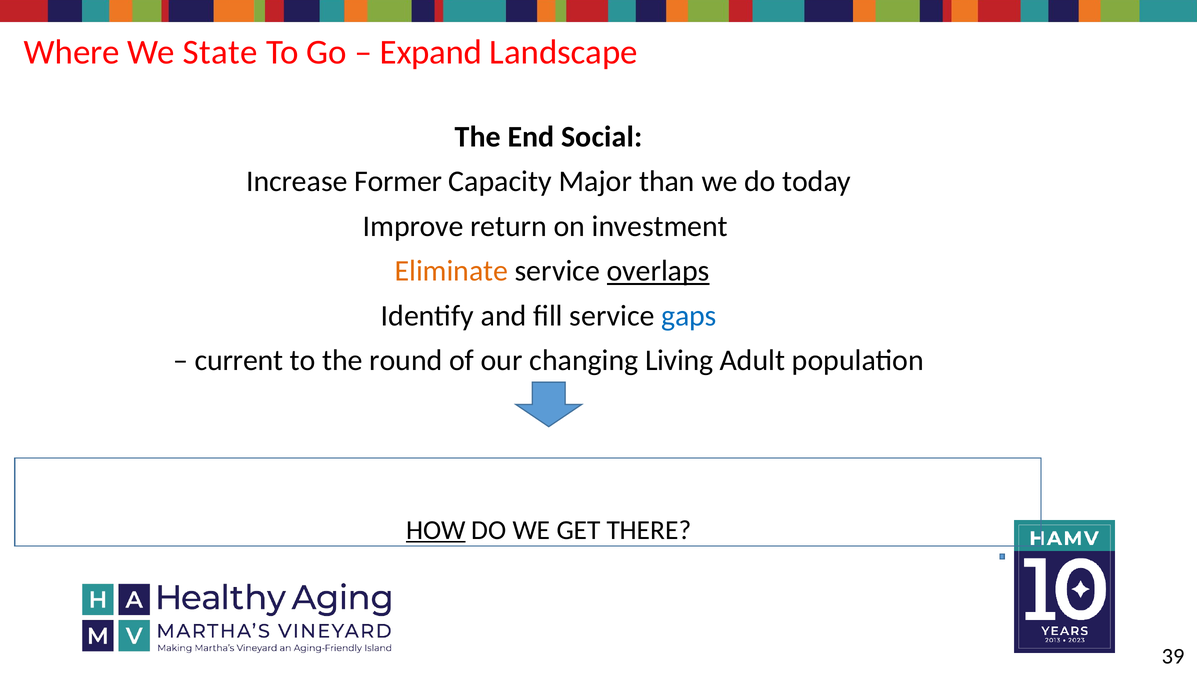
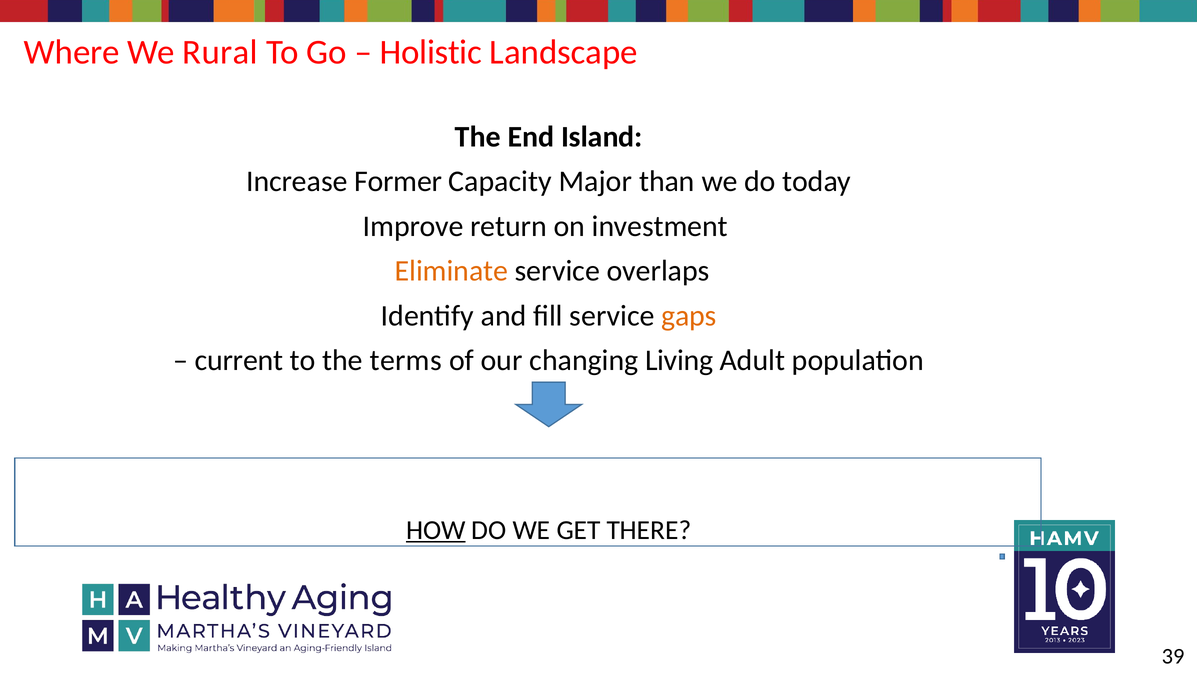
State: State -> Rural (220, 52)
Expand: Expand -> Holistic (431, 52)
Social: Social -> Island (602, 137)
overlaps underline: present -> none (658, 271)
gaps colour: blue -> orange (689, 316)
round: round -> terms (406, 361)
